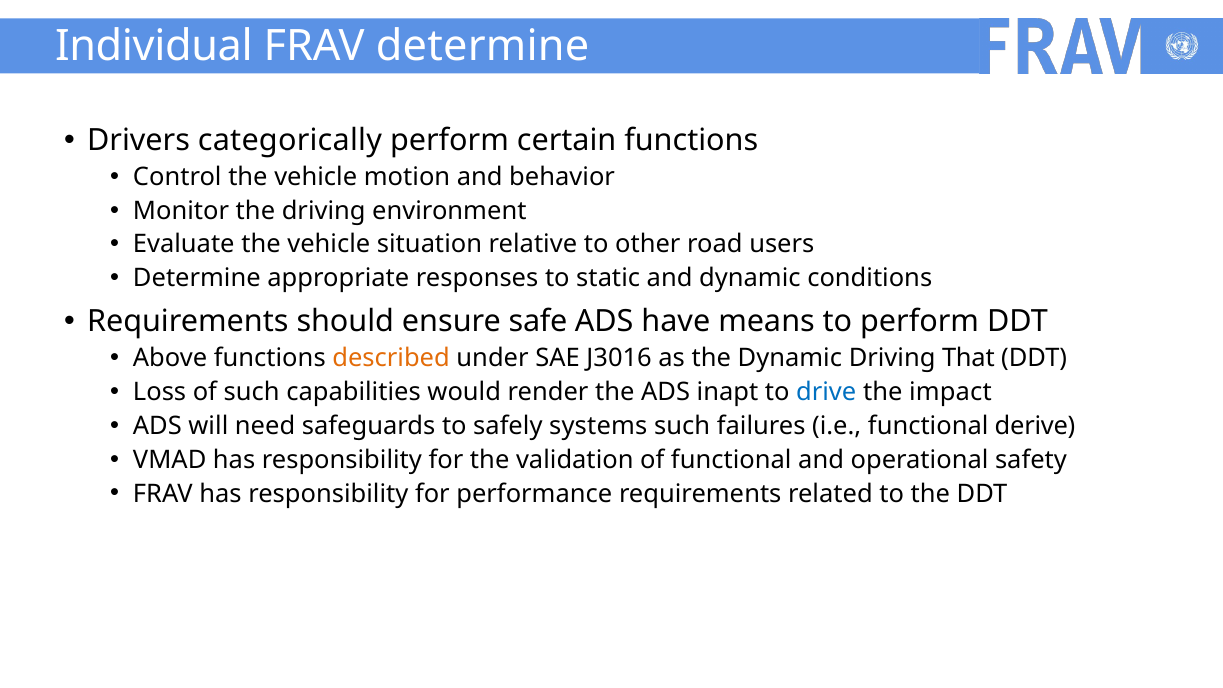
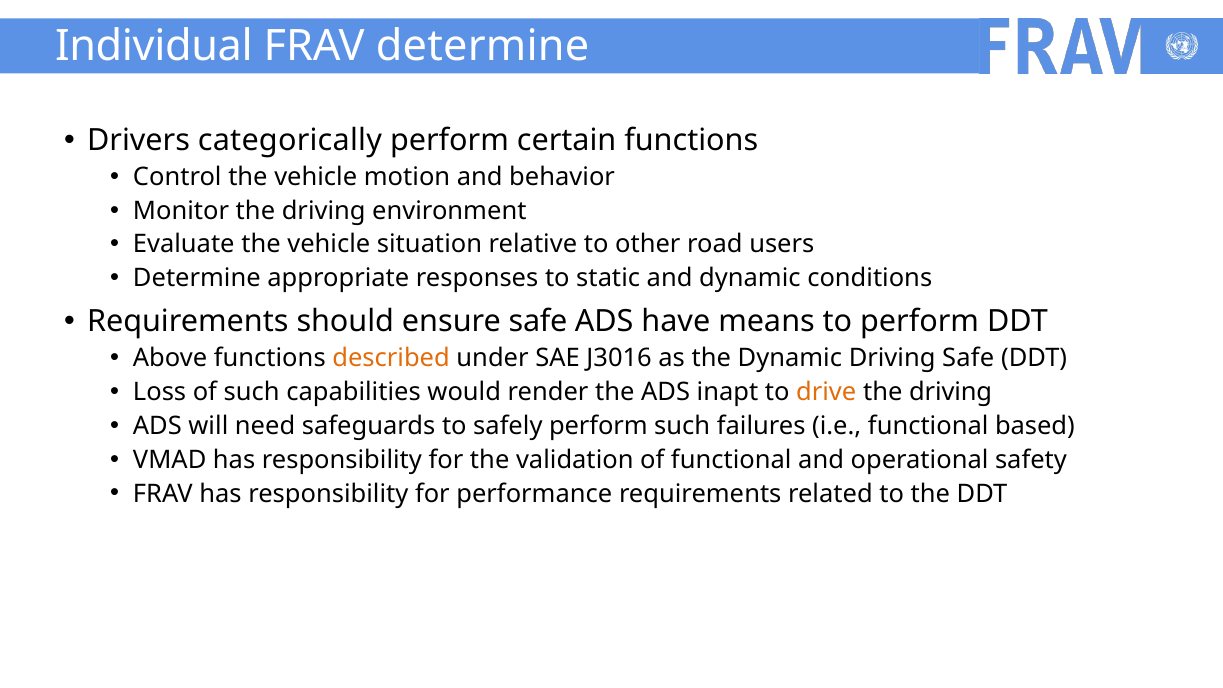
Driving That: That -> Safe (968, 358)
drive colour: blue -> orange (826, 392)
impact: impact -> driving (951, 392)
safely systems: systems -> perform (598, 426)
derive: derive -> based (1035, 426)
